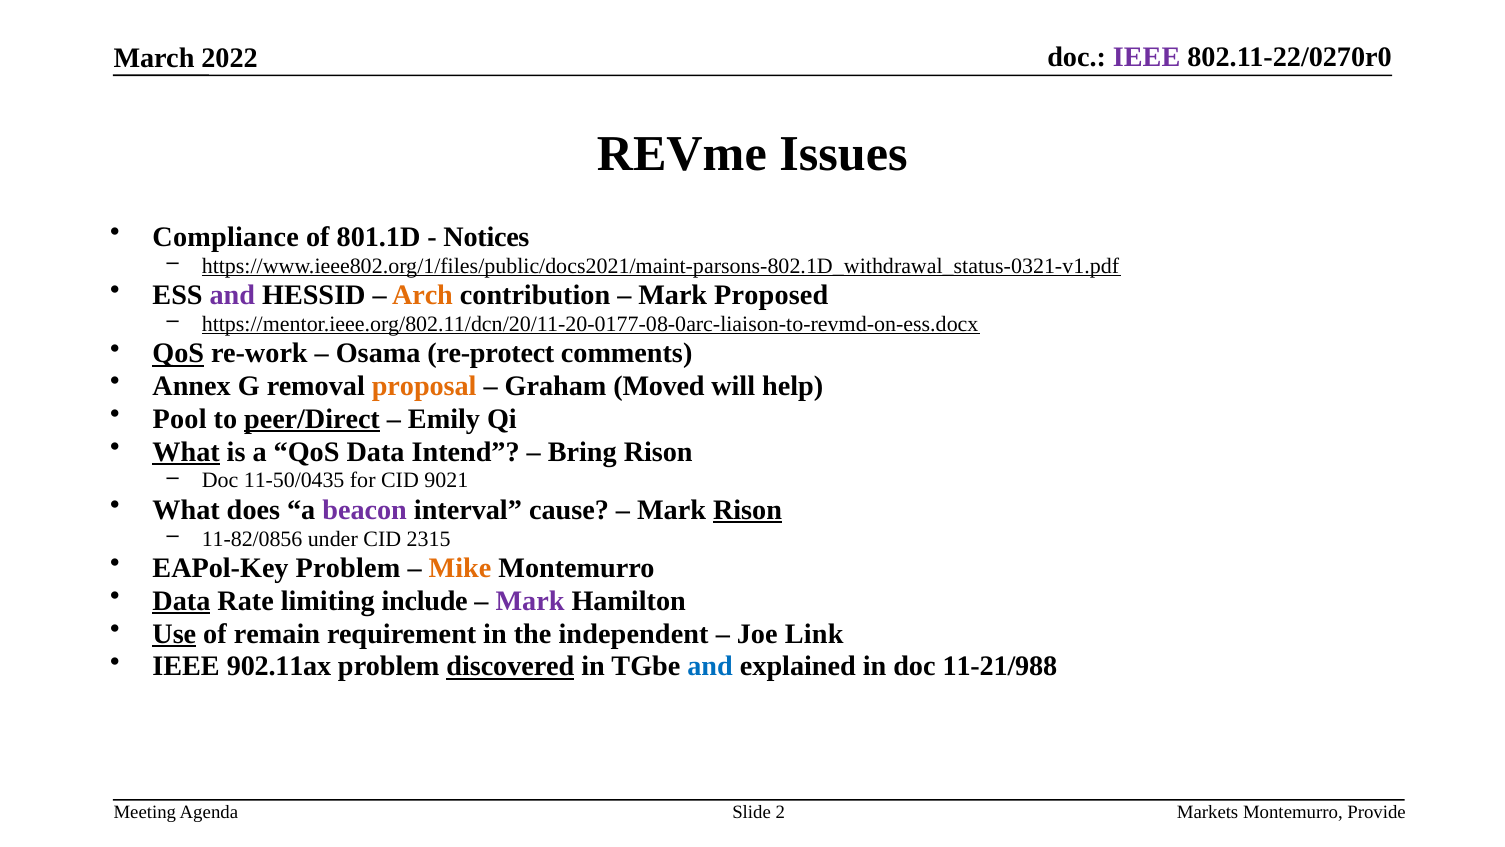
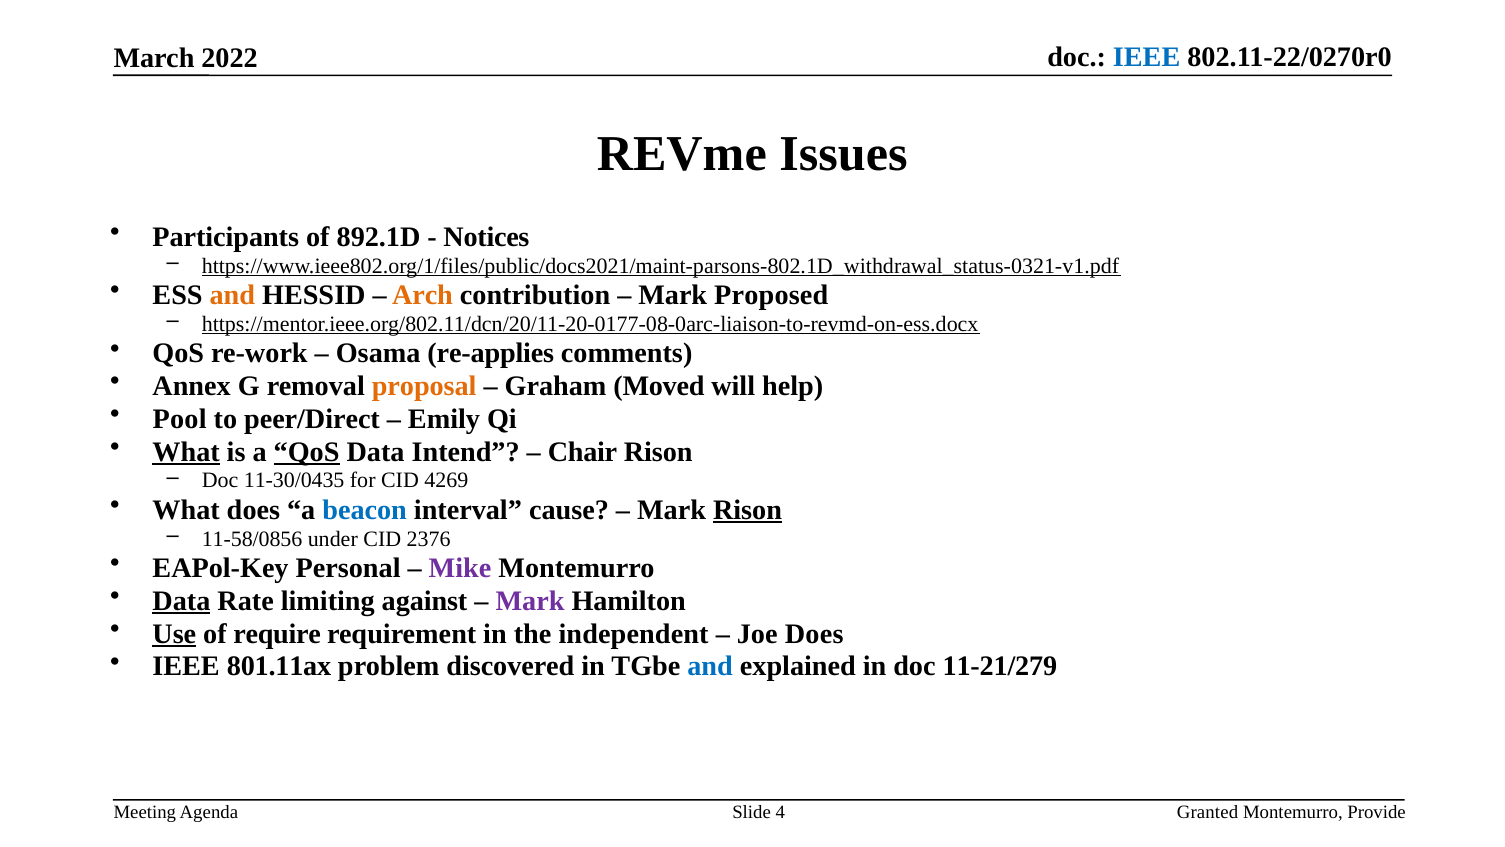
IEEE colour: purple -> blue (1147, 57)
Compliance: Compliance -> Participants (226, 237)
801.1D: 801.1D -> 892.1D (379, 237)
and colour: purple -> orange (232, 295)
QoS underline: present -> none (178, 353)
re-protect: re-protect -> re-applies (491, 353)
peer/Direct underline: present -> none (312, 419)
QoS underline: none -> present (307, 452)
Bring: Bring -> Chair (582, 452)
11-50/0435: 11-50/0435 -> 11-30/0435 (294, 480)
9021: 9021 -> 4269 (446, 480)
beacon colour: purple -> blue (365, 510)
11-82/0856: 11-82/0856 -> 11-58/0856 (252, 539)
2315: 2315 -> 2376 (429, 539)
EAPol-Key Problem: Problem -> Personal (348, 568)
Mike colour: orange -> purple (460, 568)
include: include -> against (425, 601)
remain: remain -> require (277, 634)
Joe Link: Link -> Does (814, 634)
902.11ax: 902.11ax -> 801.11ax (279, 666)
discovered underline: present -> none (510, 666)
11-21/988: 11-21/988 -> 11-21/279 (1000, 666)
2: 2 -> 4 (780, 812)
Markets: Markets -> Granted (1208, 812)
